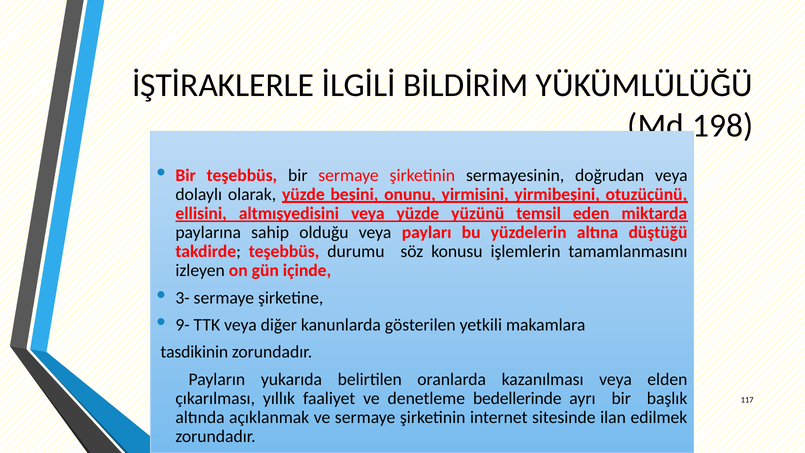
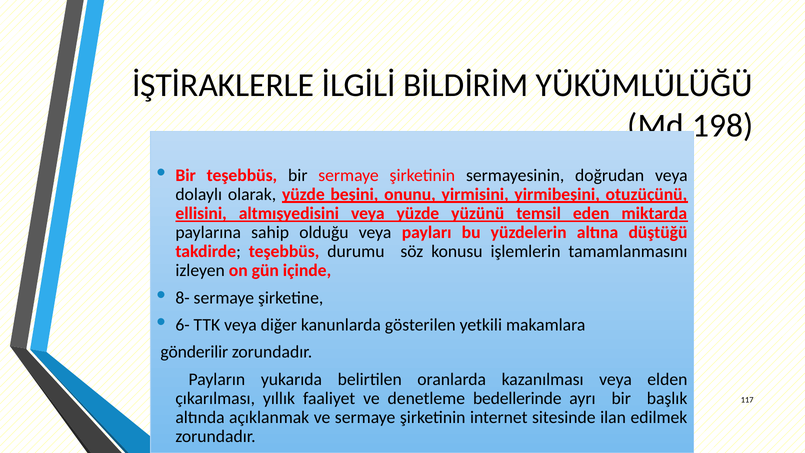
3-: 3- -> 8- (183, 298)
9-: 9- -> 6- (183, 325)
tasdikinin: tasdikinin -> gönderilir (194, 352)
